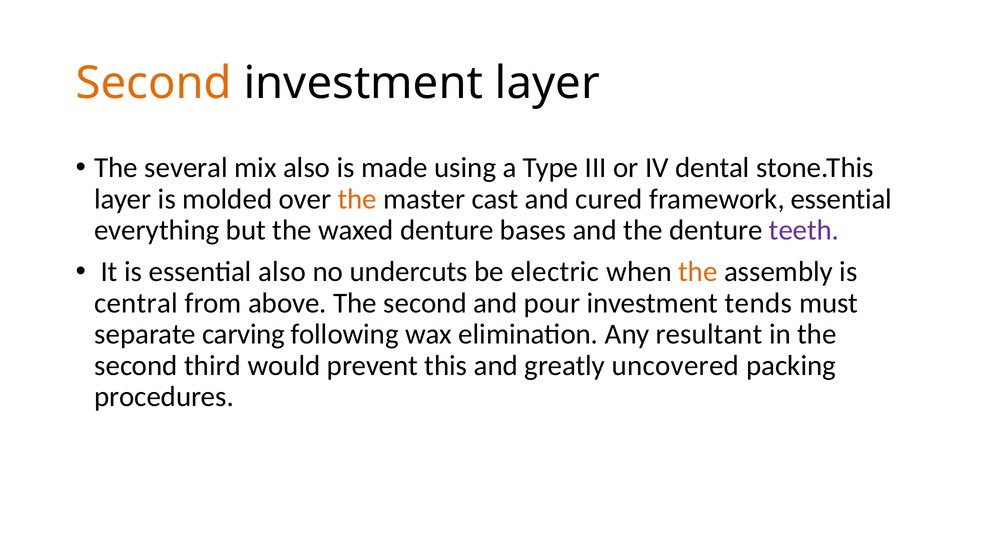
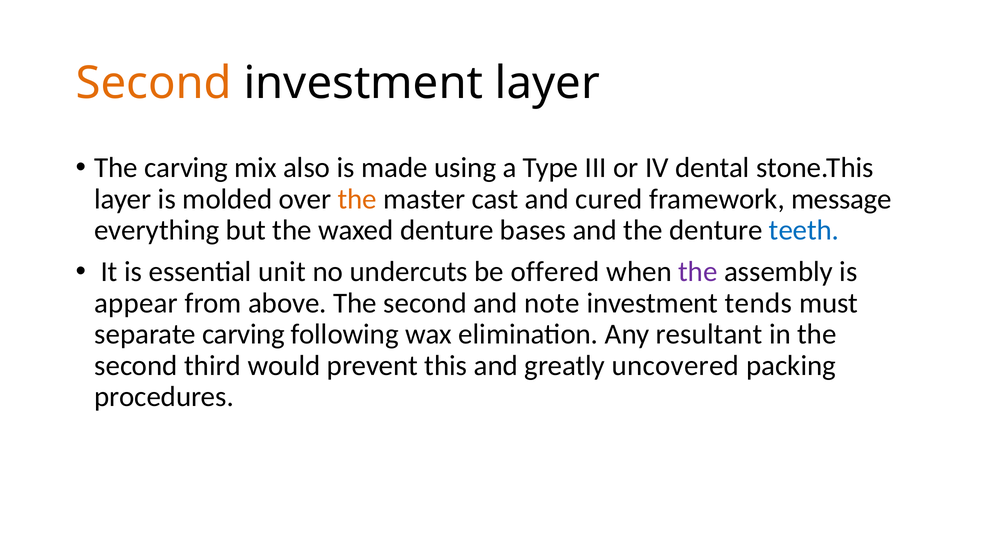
The several: several -> carving (186, 168)
framework essential: essential -> message (841, 199)
teeth colour: purple -> blue (804, 230)
essential also: also -> unit (282, 272)
electric: electric -> offered (555, 272)
the colour: orange -> purple (698, 272)
central: central -> appear (136, 303)
pour: pour -> note (552, 303)
